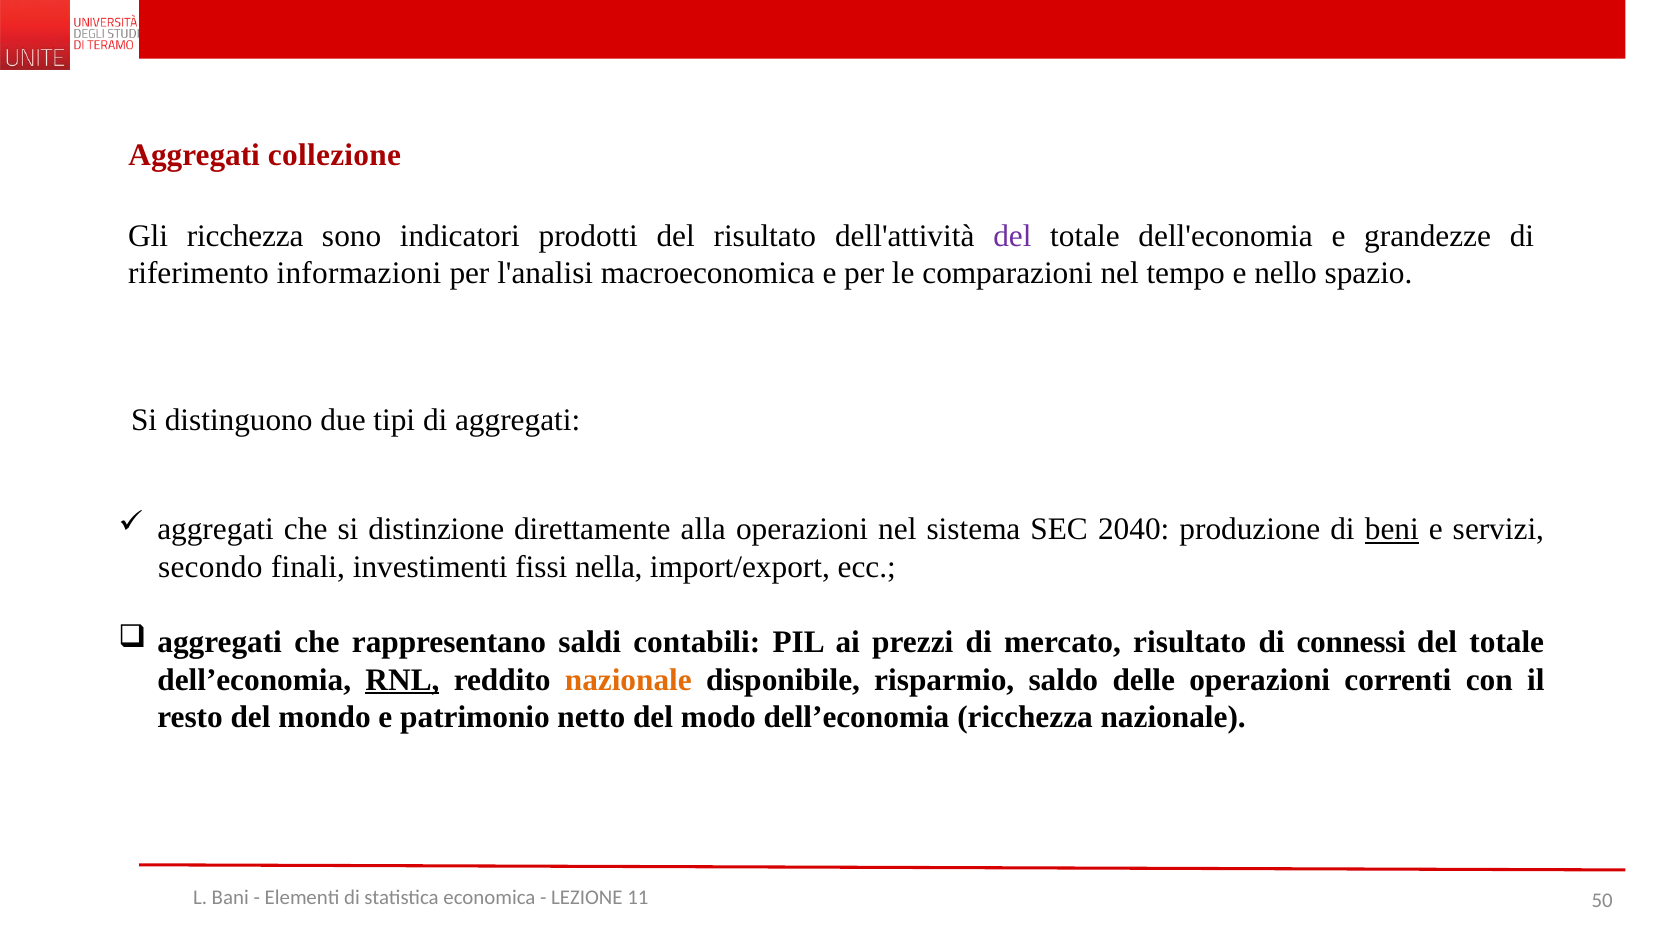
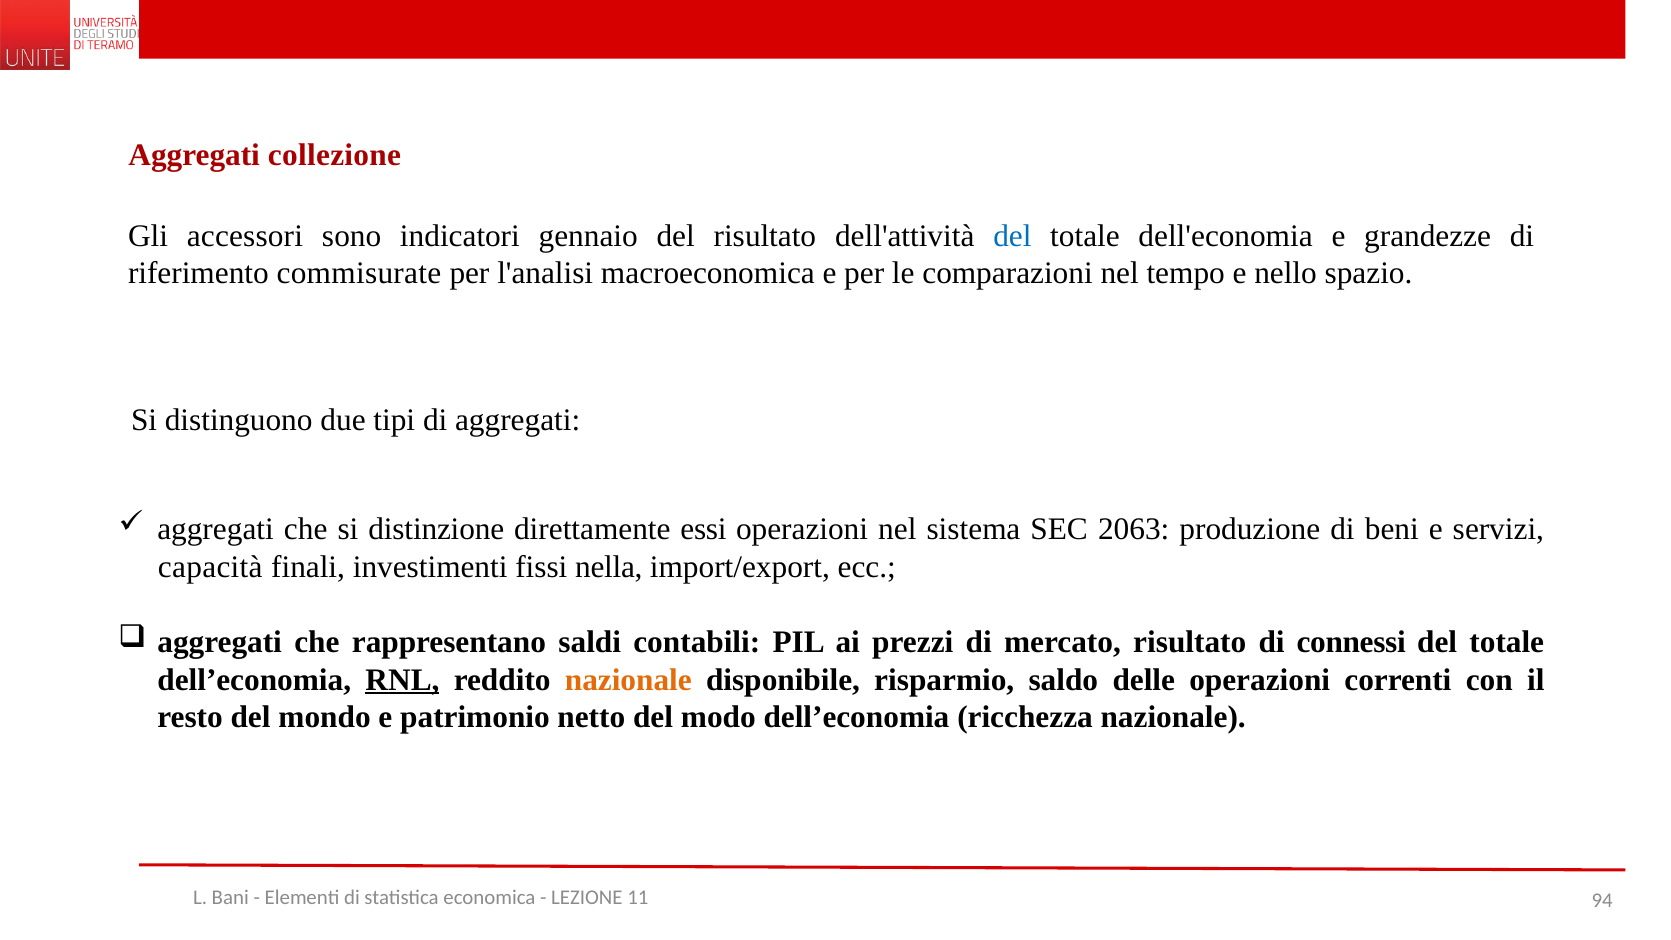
Gli ricchezza: ricchezza -> accessori (245, 236)
prodotti: prodotti -> gennaio (588, 236)
del colour: purple -> blue (1012, 236)
informazioni: informazioni -> commisurate (359, 274)
alla: alla -> essi (703, 529)
2040: 2040 -> 2063 (1134, 529)
beni underline: present -> none (1392, 529)
secondo: secondo -> capacità (210, 567)
50: 50 -> 94 (1602, 900)
